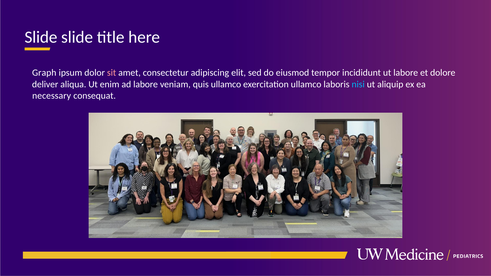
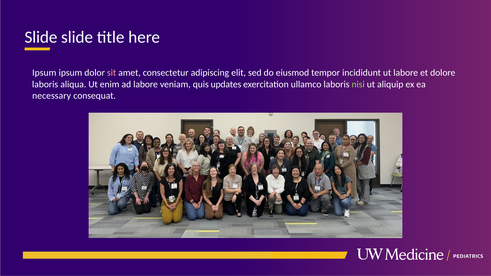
Graph: Graph -> Ipsum (44, 73)
deliver: deliver -> laboris (45, 84)
quis ullamco: ullamco -> updates (226, 84)
nisi colour: light blue -> light green (358, 84)
